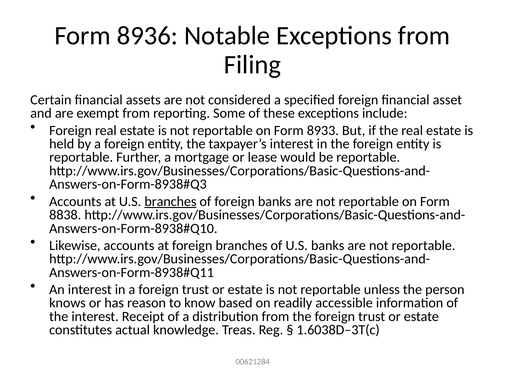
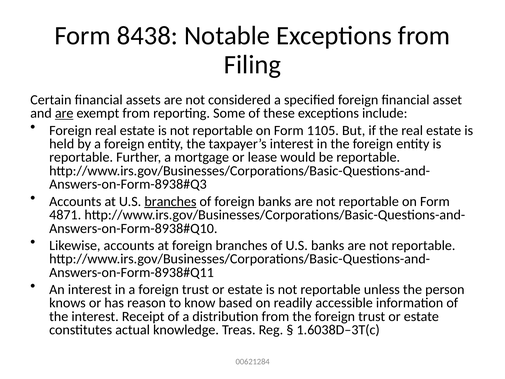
8936: 8936 -> 8438 (147, 36)
are underline: none -> present (64, 113)
8933: 8933 -> 1105 (323, 130)
8838: 8838 -> 4871 (65, 215)
